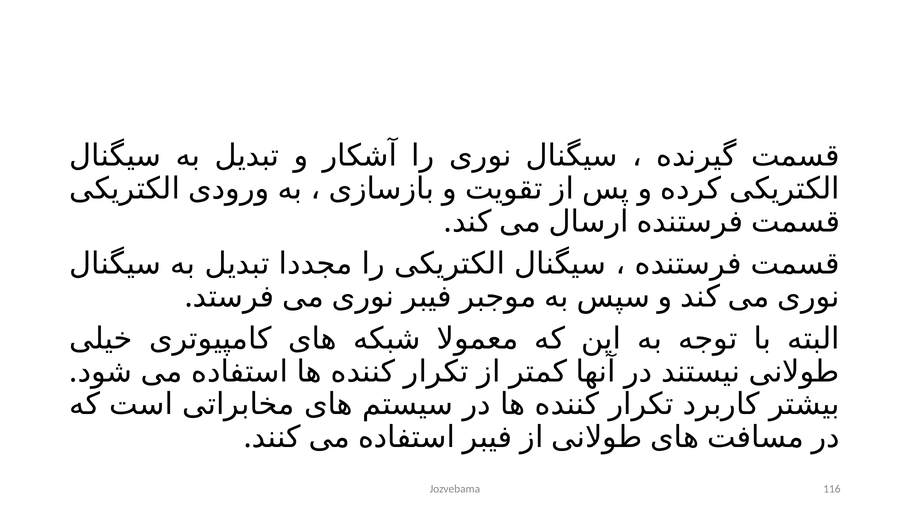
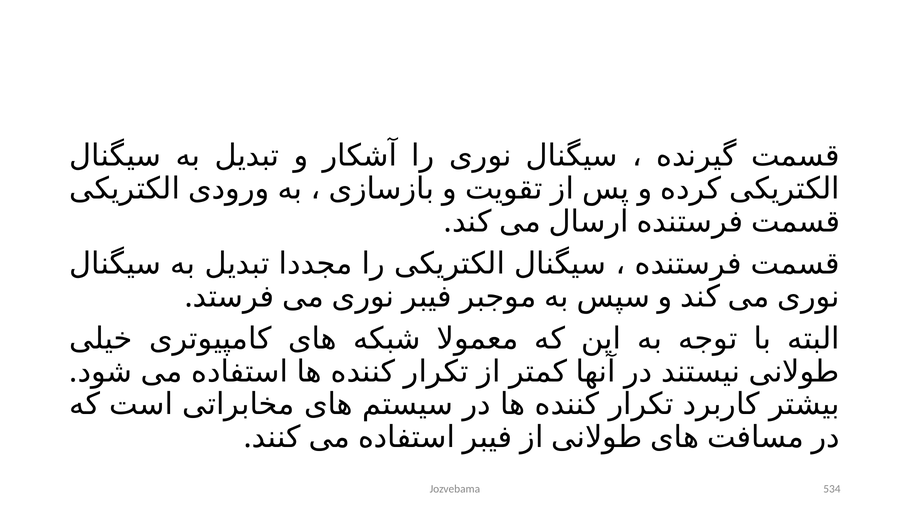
116: 116 -> 534 (832, 489)
